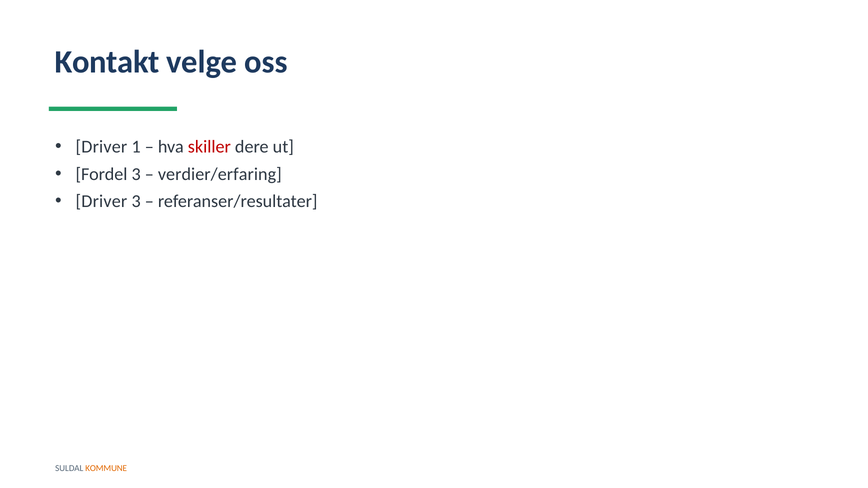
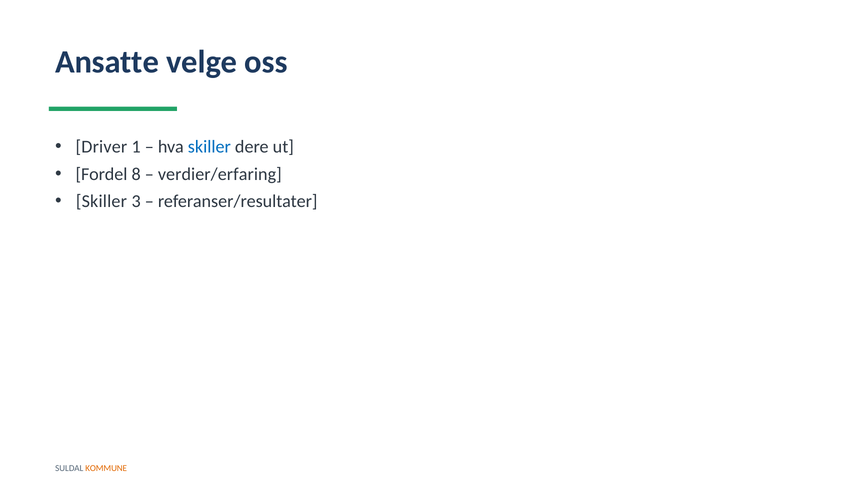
Kontakt: Kontakt -> Ansatte (107, 62)
skiller colour: red -> blue (209, 147)
Fordel 3: 3 -> 8 (136, 174)
Driver: Driver -> Skiller (101, 201)
